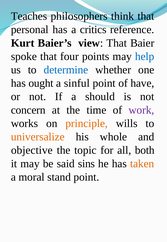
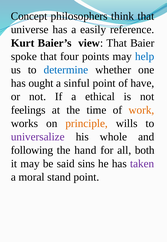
Teaches: Teaches -> Concept (29, 16)
personal: personal -> universe (30, 29)
critics: critics -> easily (93, 29)
should: should -> ethical (100, 96)
concern: concern -> feelings (28, 110)
work colour: purple -> orange (141, 110)
universalize colour: orange -> purple (38, 136)
objective: objective -> following (32, 150)
topic: topic -> hand (85, 150)
taken colour: orange -> purple (142, 163)
